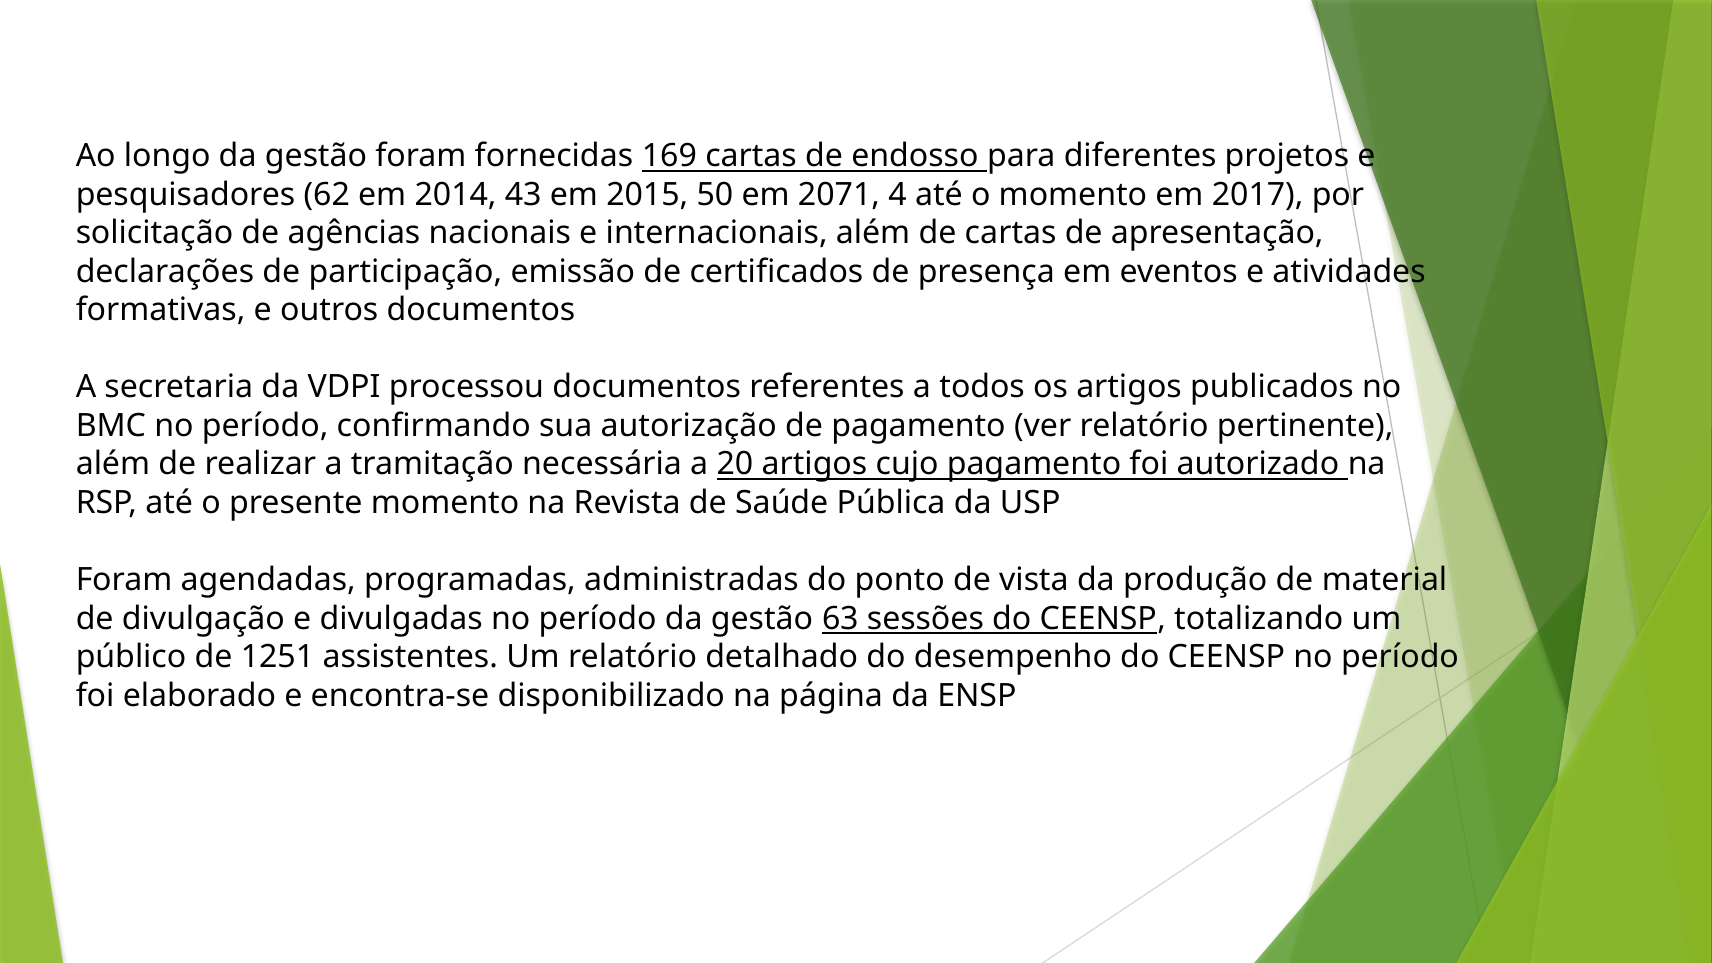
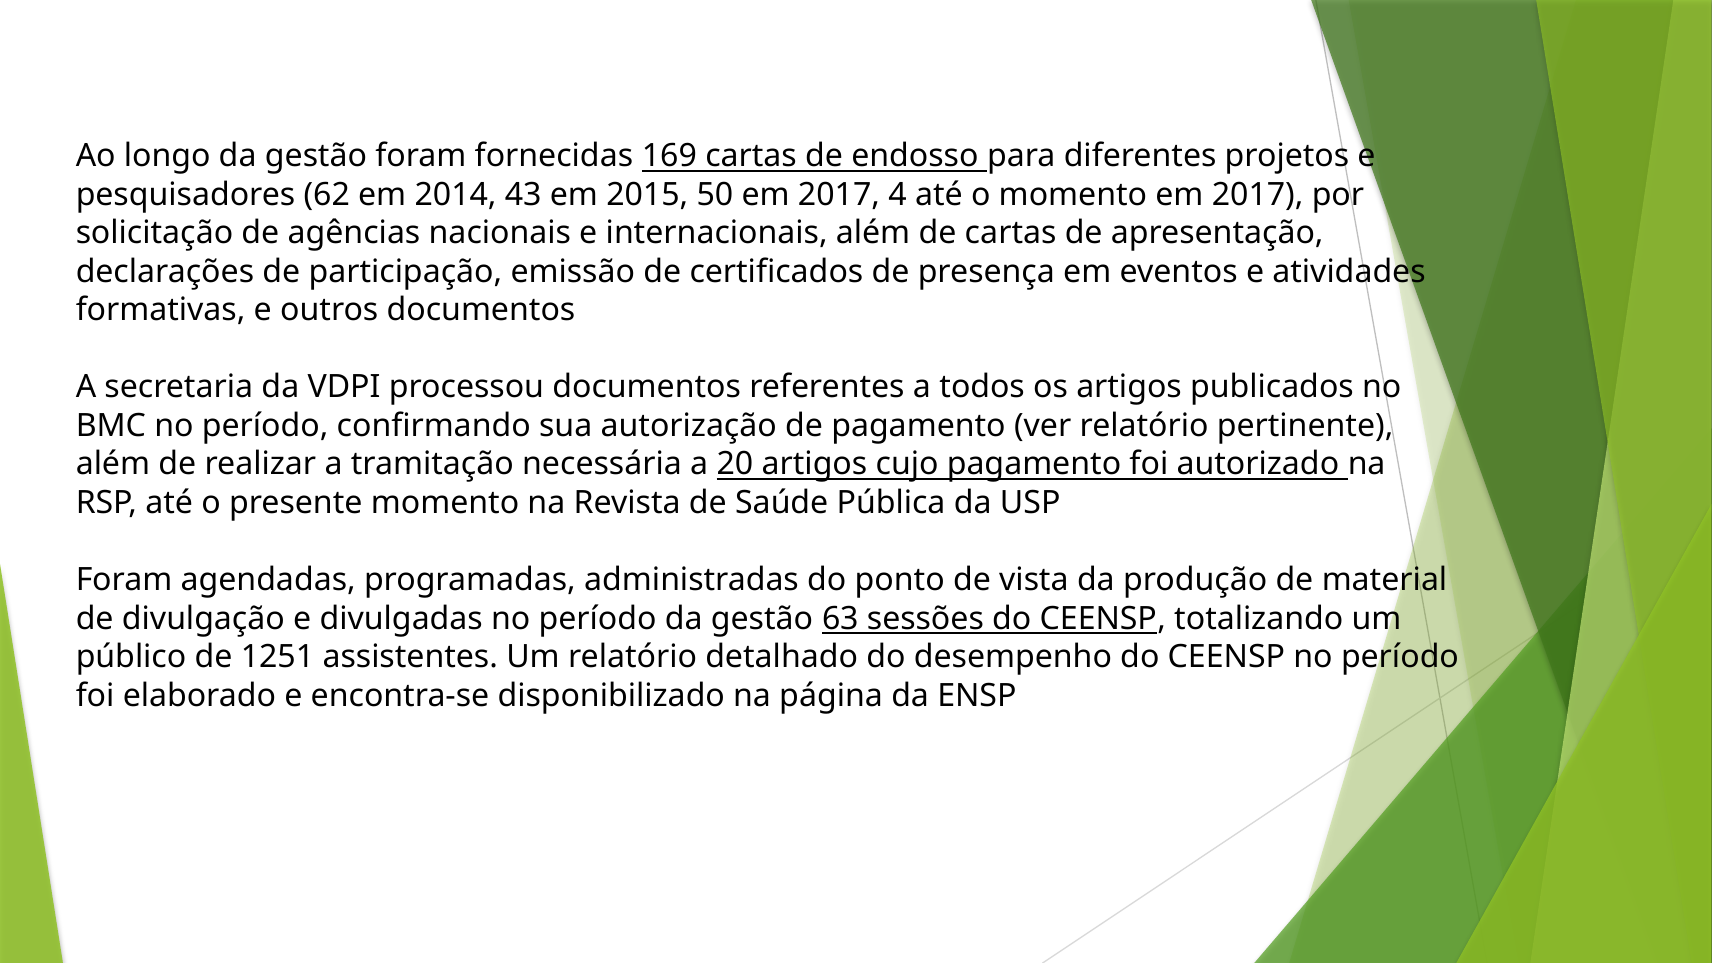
50 em 2071: 2071 -> 2017 (839, 195)
